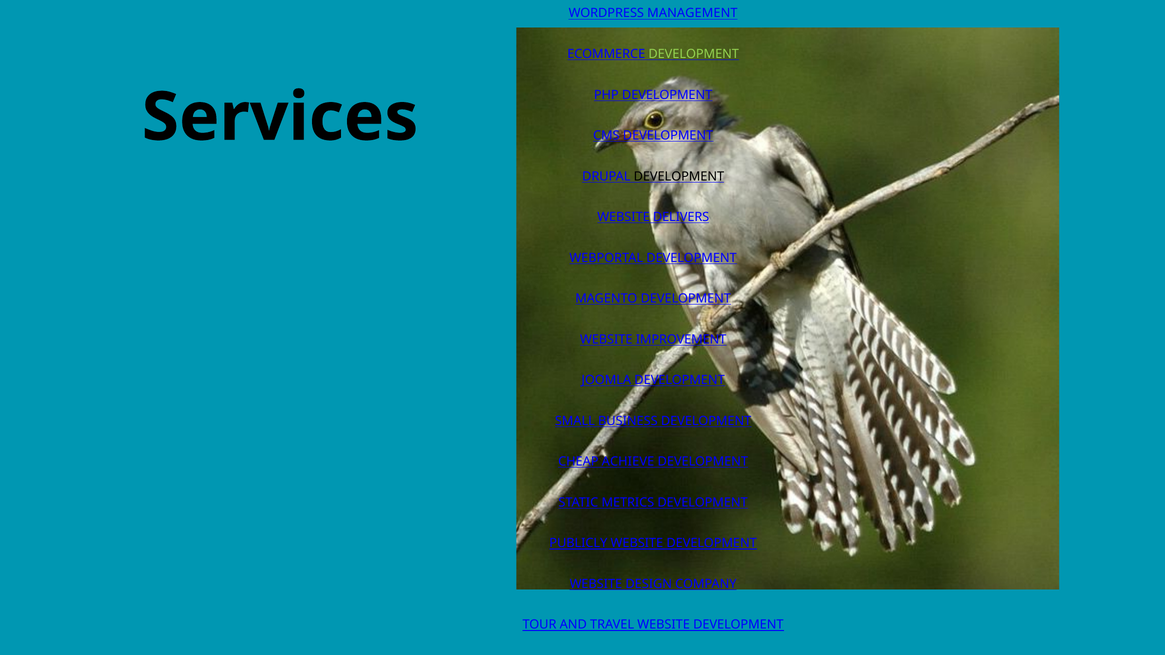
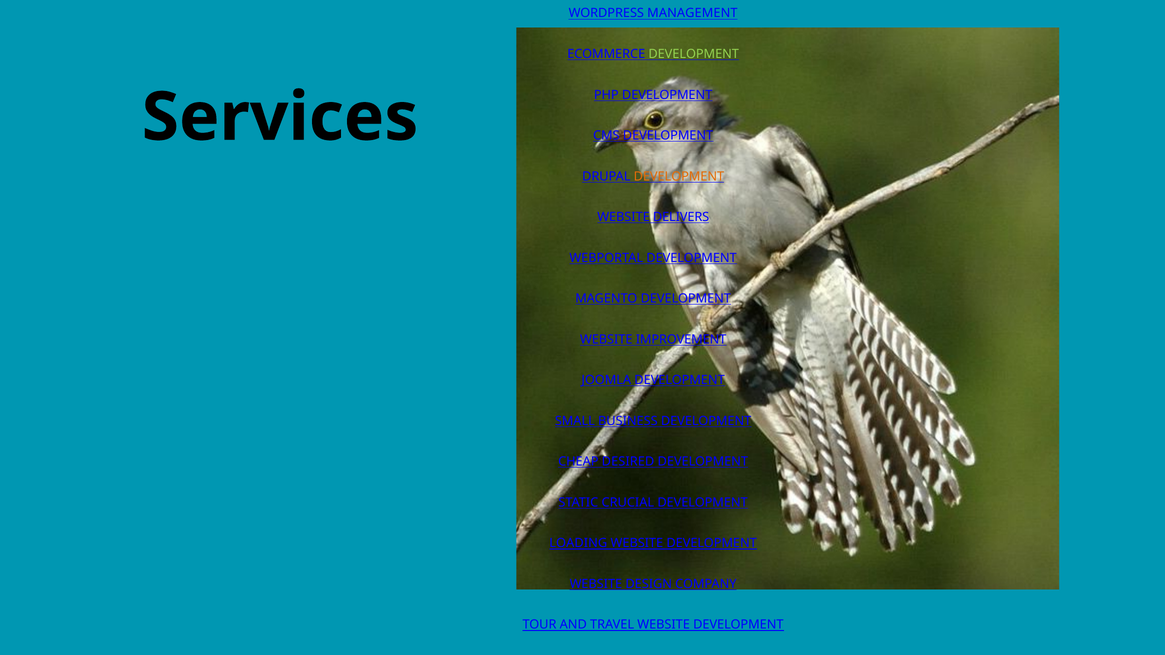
DEVELOPMENT colour: black -> orange (679, 176)
ACHIEVE: ACHIEVE -> DESIRED (628, 462)
METRICS: METRICS -> CRUCIAL (628, 503)
PUBLICLY: PUBLICLY -> LOADING (578, 543)
